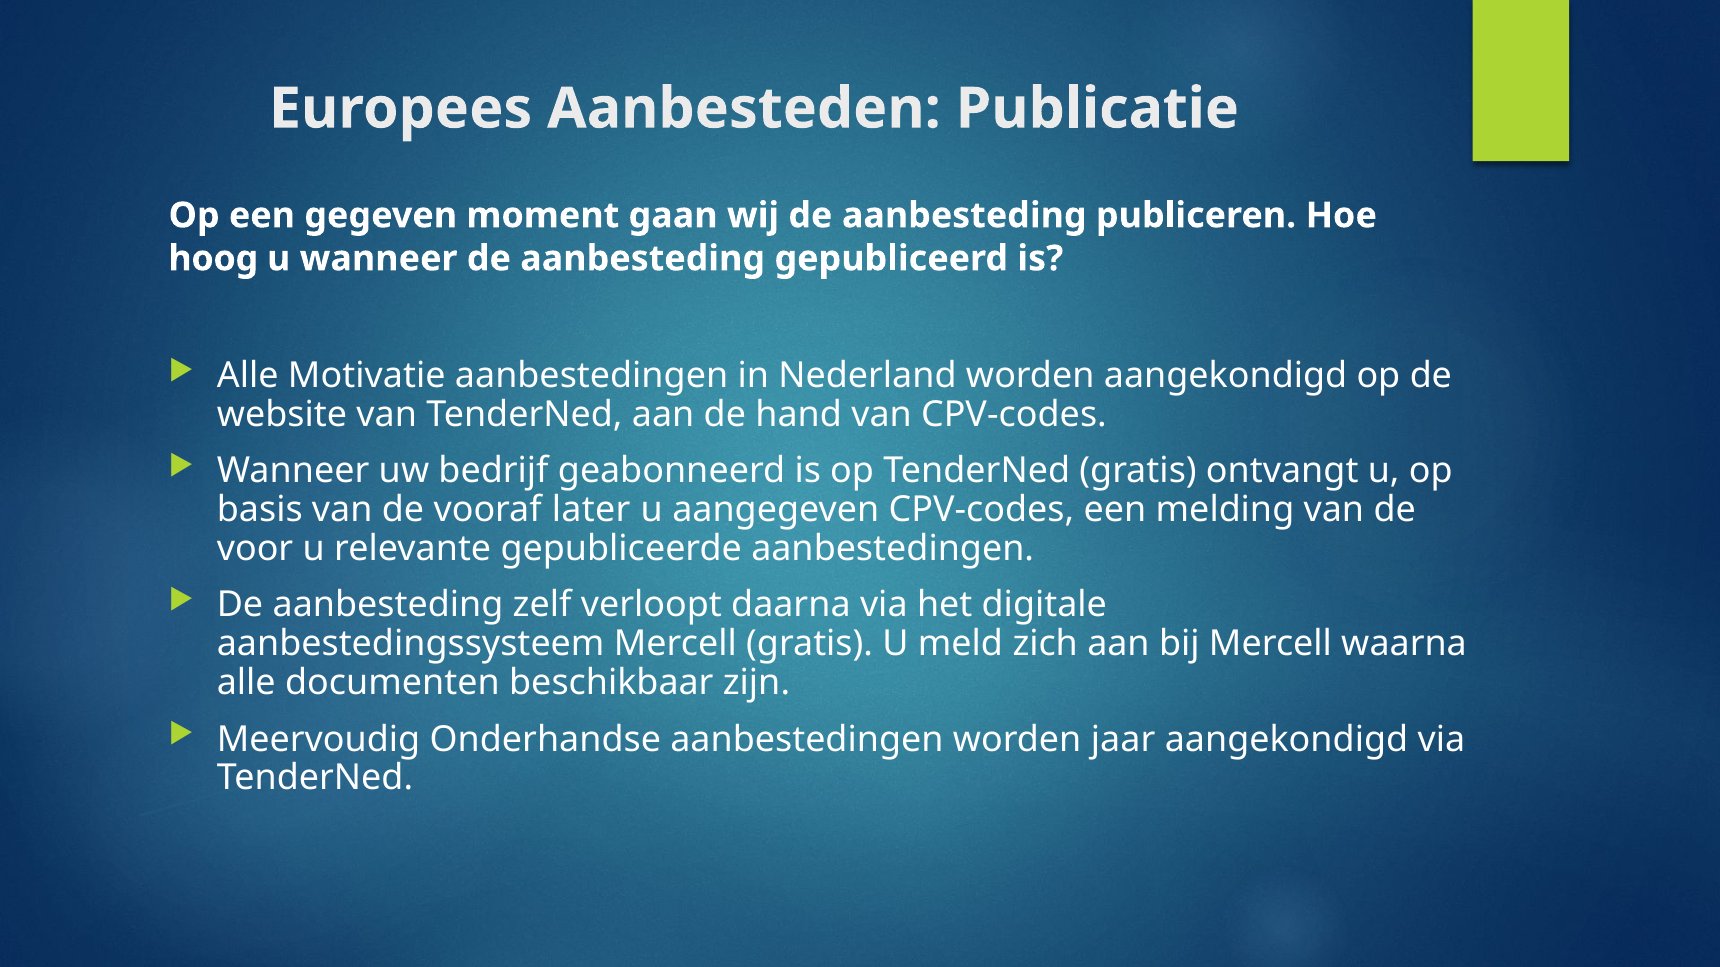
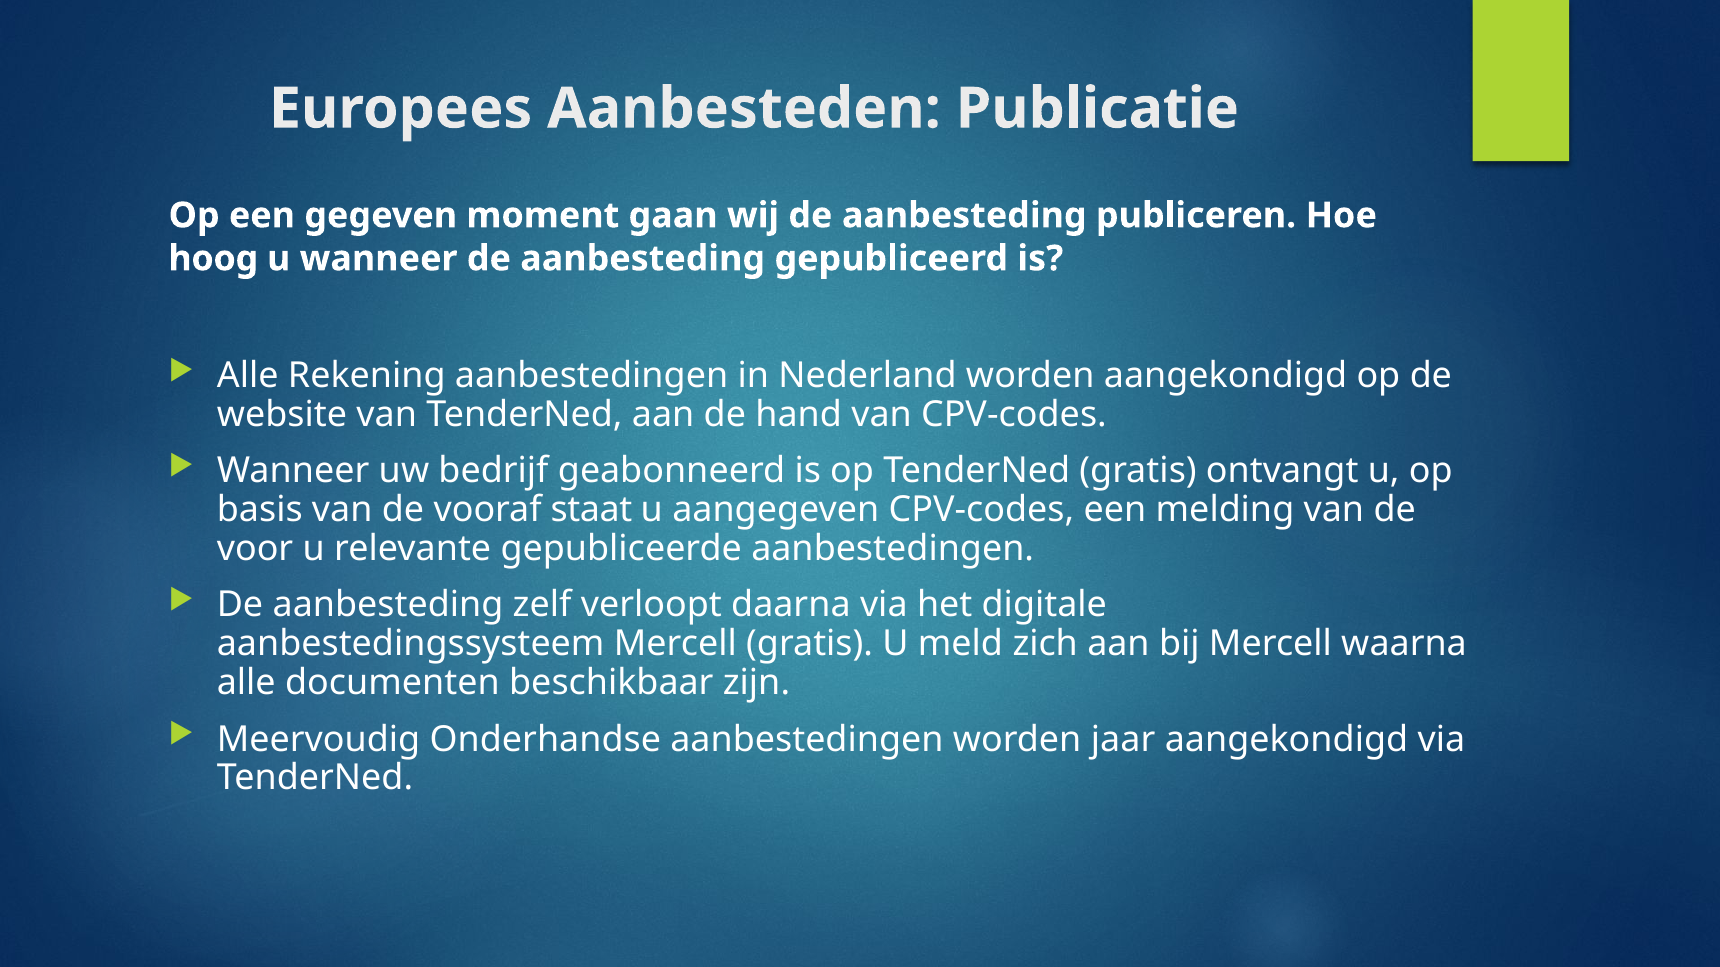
Motivatie: Motivatie -> Rekening (367, 376)
later: later -> staat (591, 510)
